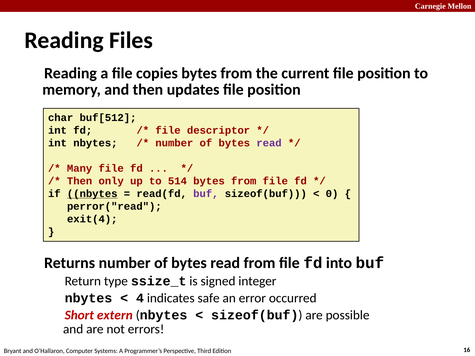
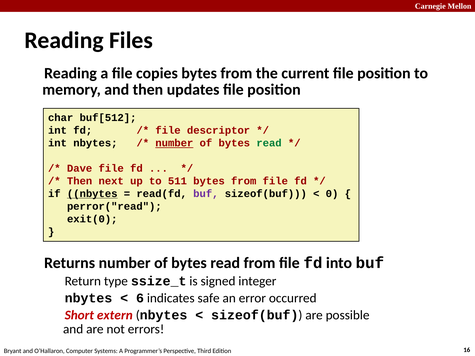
number underline: none -> present (174, 143)
read colour: purple -> green (269, 143)
Many: Many -> Dave (80, 168)
only: only -> next (111, 181)
514: 514 -> 511 (177, 181)
exit(4: exit(4 -> exit(0 (92, 219)
4: 4 -> 6 (140, 298)
